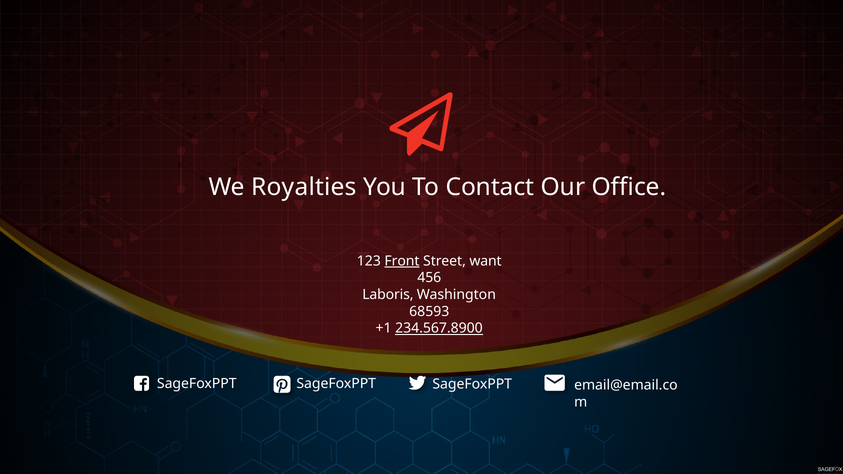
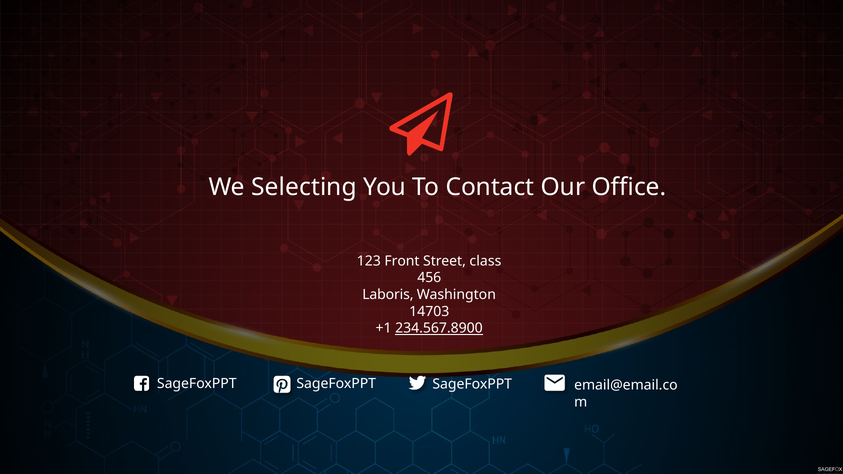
Royalties: Royalties -> Selecting (304, 187)
Front underline: present -> none (402, 261)
want: want -> class (485, 261)
68593: 68593 -> 14703 (429, 312)
